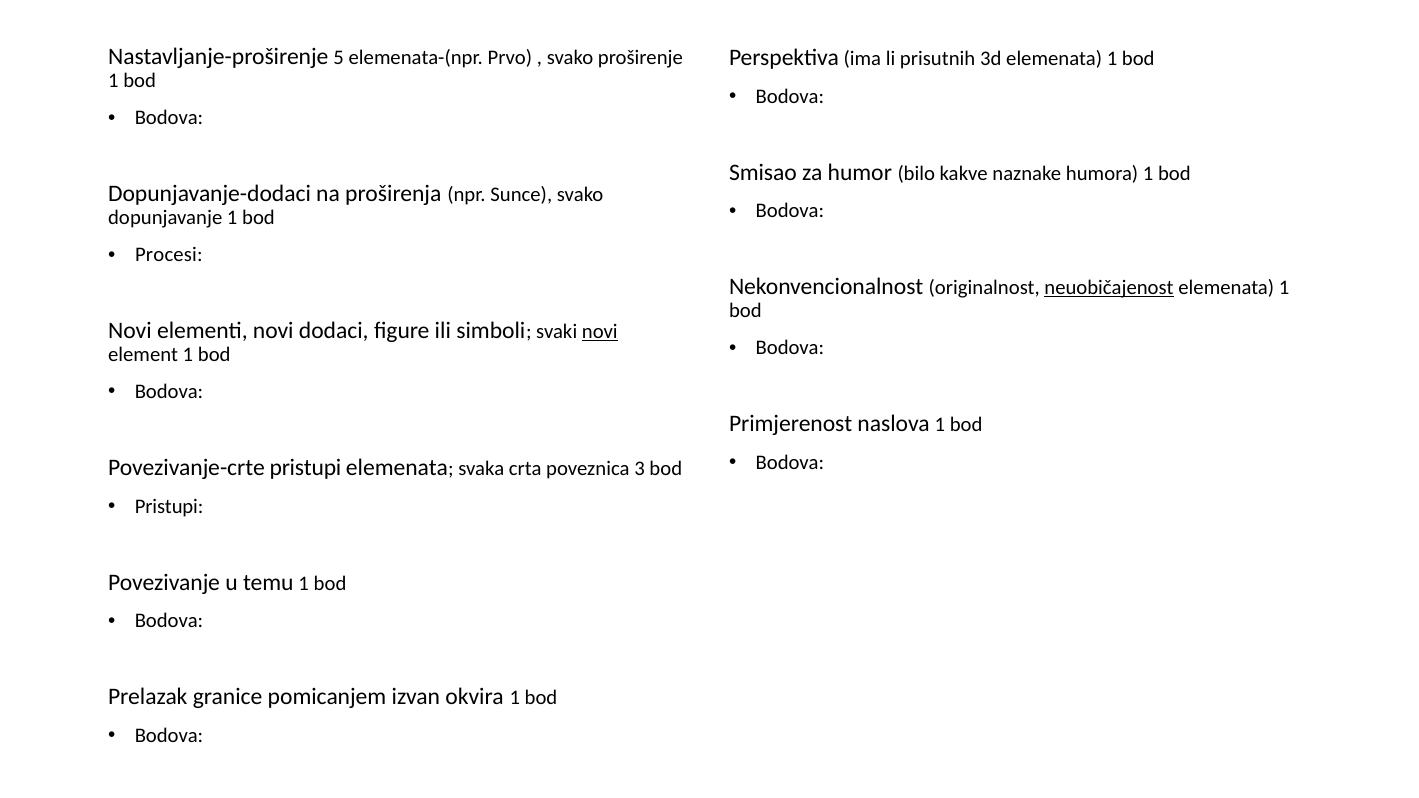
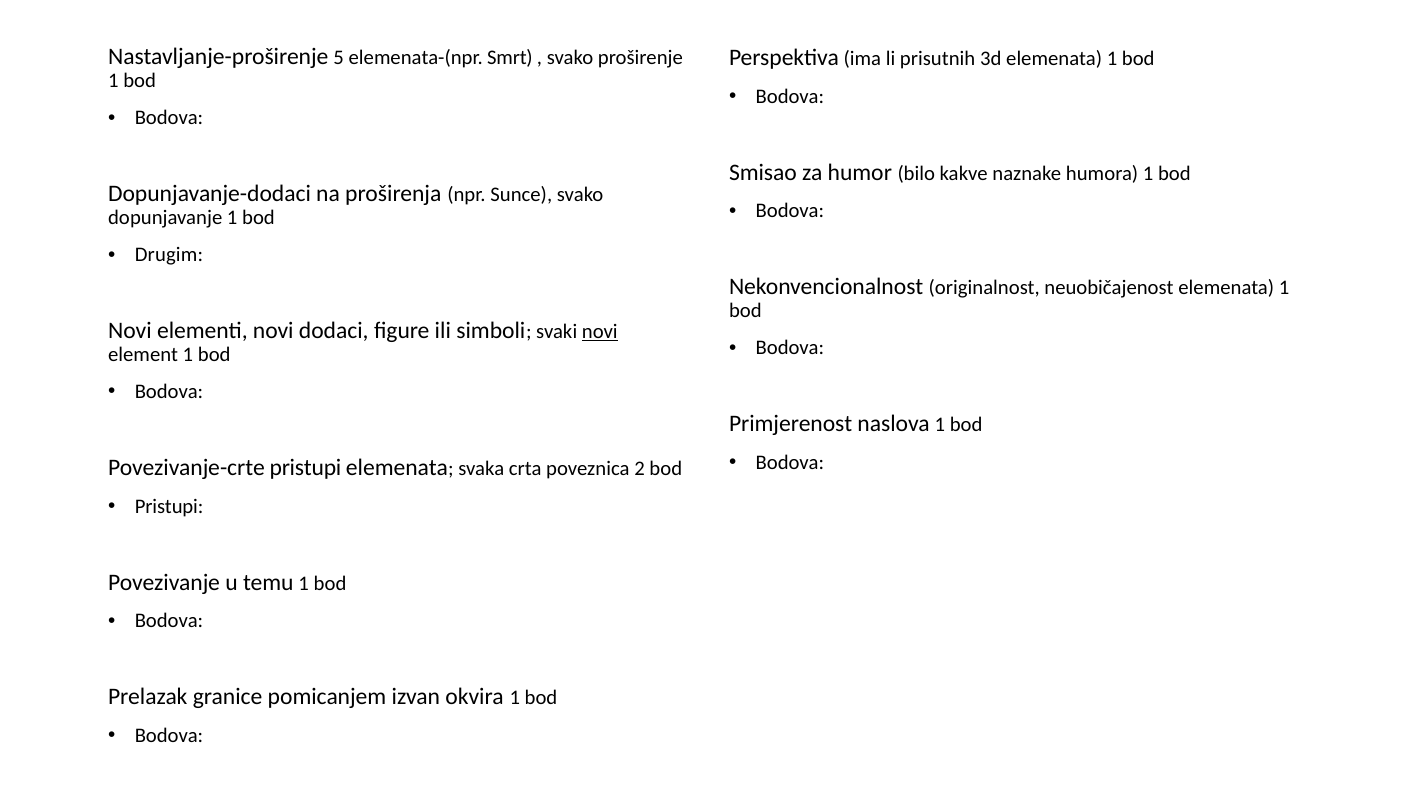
Prvo: Prvo -> Smrt (510, 58)
Procesi: Procesi -> Drugim (169, 255)
neuobičajenost underline: present -> none (1109, 288)
3: 3 -> 2 (640, 469)
